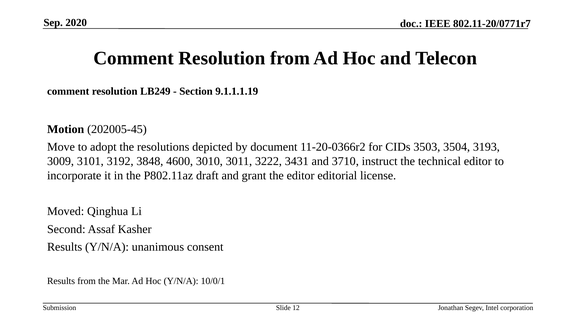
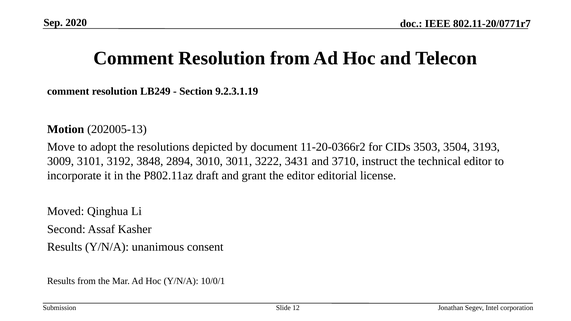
9.1.1.1.19: 9.1.1.1.19 -> 9.2.3.1.19 (237, 91)
202005-45: 202005-45 -> 202005-13 (117, 129)
4600: 4600 -> 2894 (180, 161)
